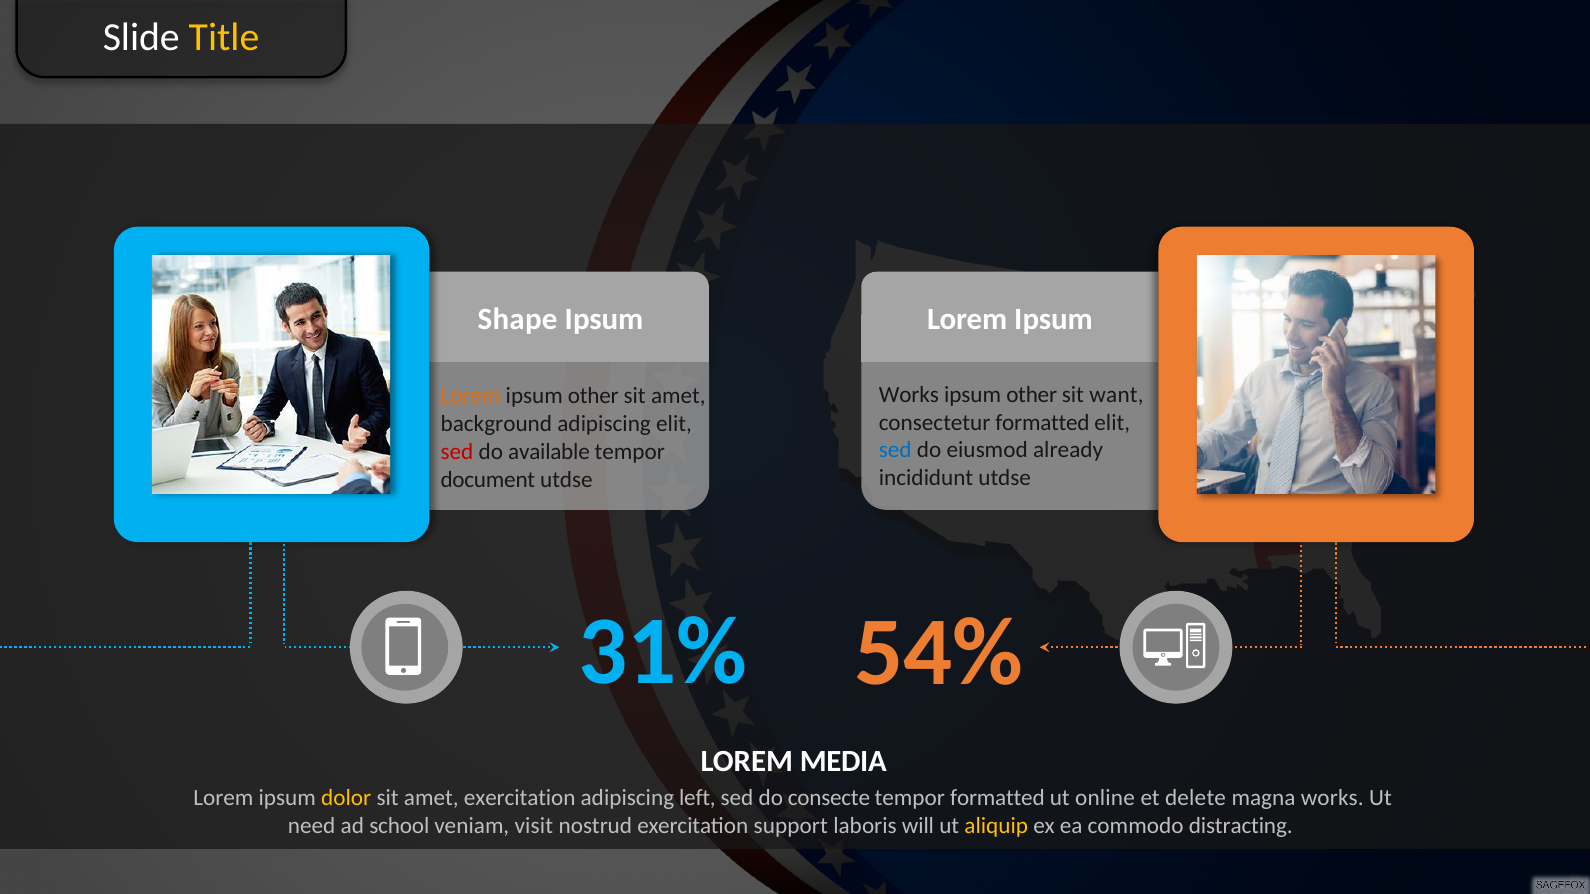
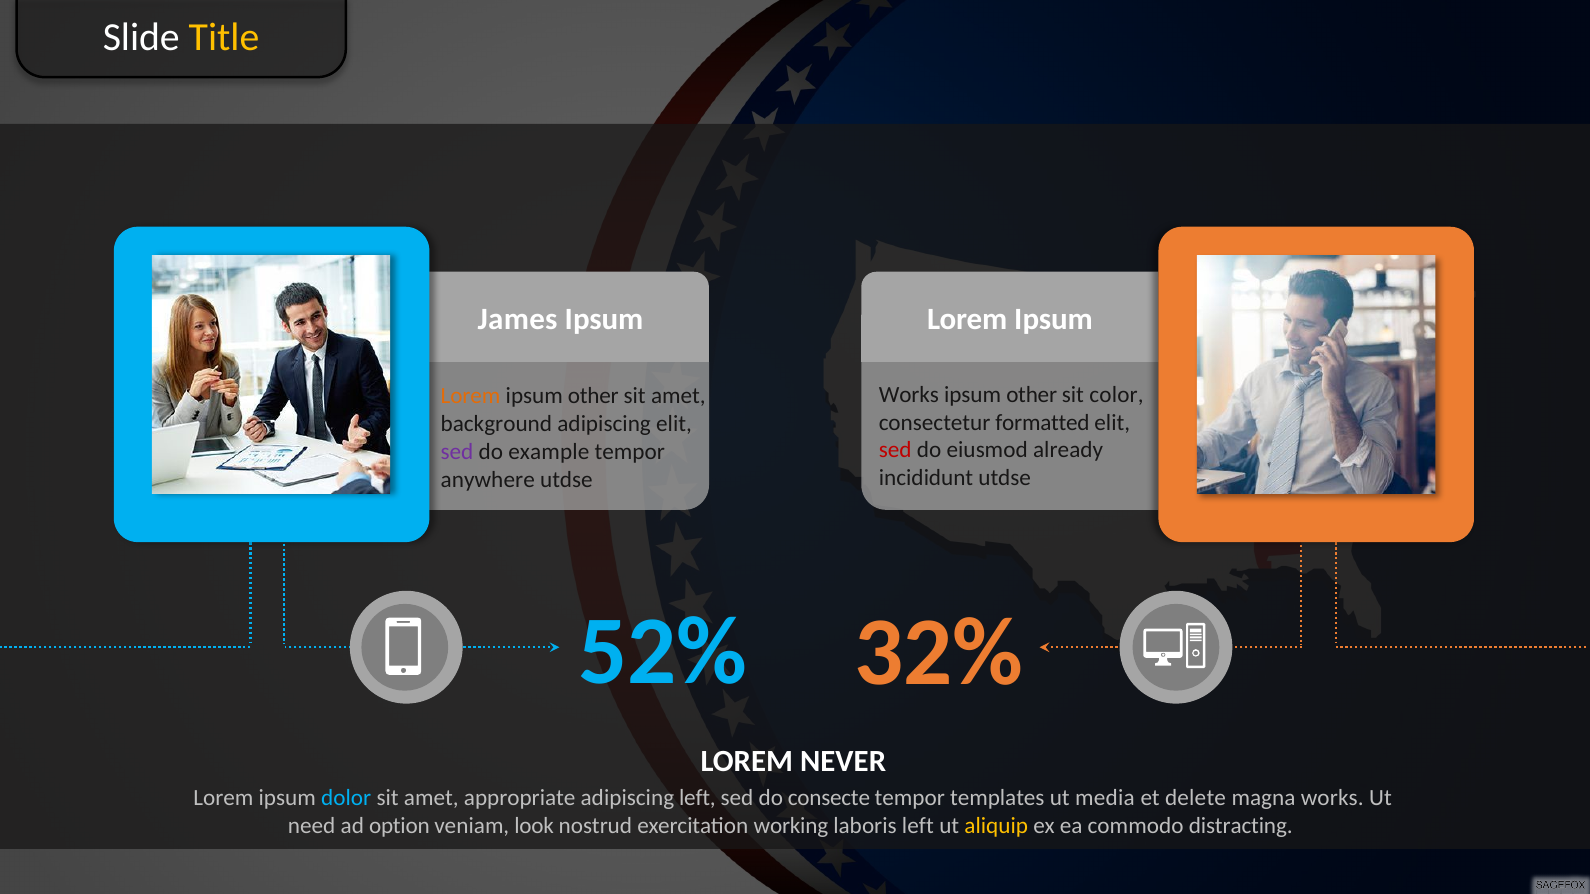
Shape: Shape -> James (518, 319)
want: want -> color (1117, 395)
sed colour: blue -> red (895, 451)
sed colour: red -> purple (457, 452)
available: available -> example (549, 452)
document: document -> anywhere (488, 480)
31%: 31% -> 52% (663, 652)
54%: 54% -> 32% (939, 652)
MEDIA: MEDIA -> NEVER (843, 762)
dolor colour: yellow -> light blue (346, 798)
amet exercitation: exercitation -> appropriate (520, 798)
tempor formatted: formatted -> templates (997, 798)
online: online -> media (1105, 798)
school: school -> option (399, 826)
visit: visit -> look (534, 826)
support: support -> working (791, 826)
laboris will: will -> left (918, 826)
